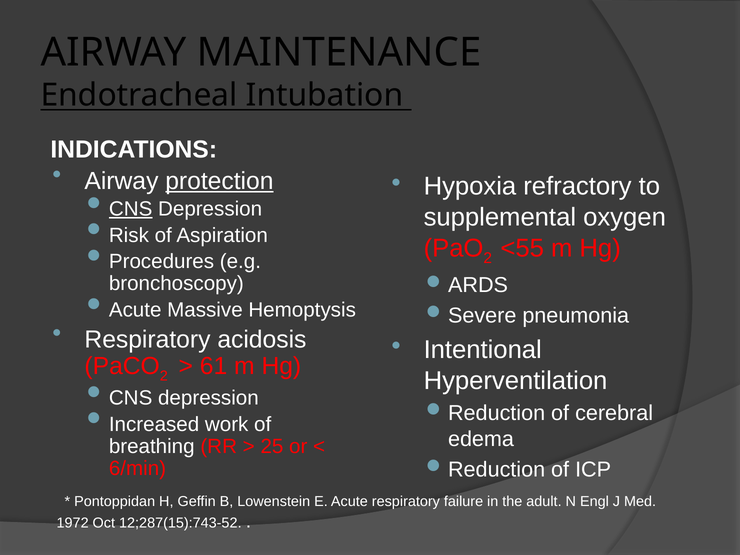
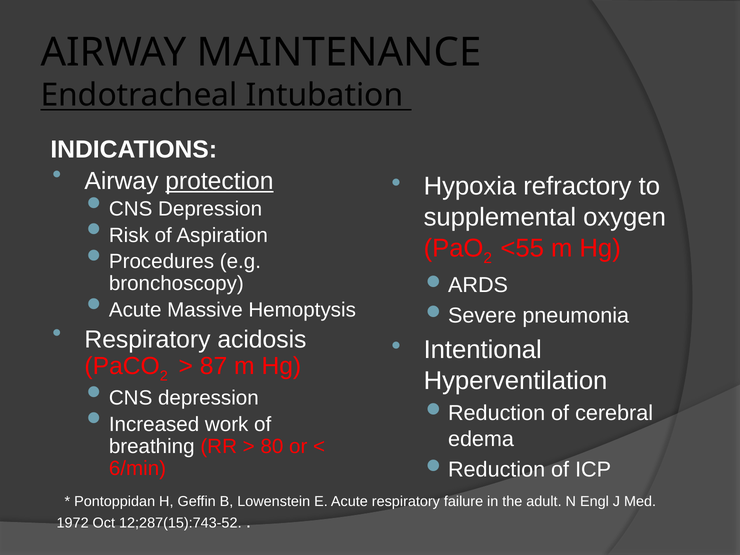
CNS underline: present -> none (131, 209)
61: 61 -> 87 (214, 366)
25: 25 -> 80 (272, 446)
